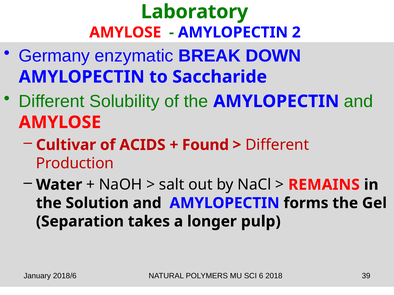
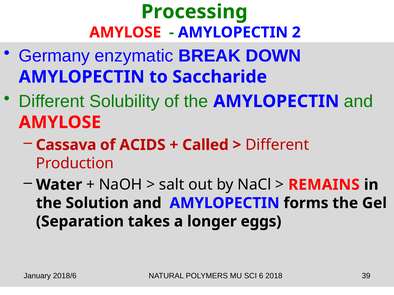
Laboratory: Laboratory -> Processing (194, 12)
Cultivar: Cultivar -> Cassava (66, 145)
Found: Found -> Called (205, 145)
pulp: pulp -> eggs (261, 222)
